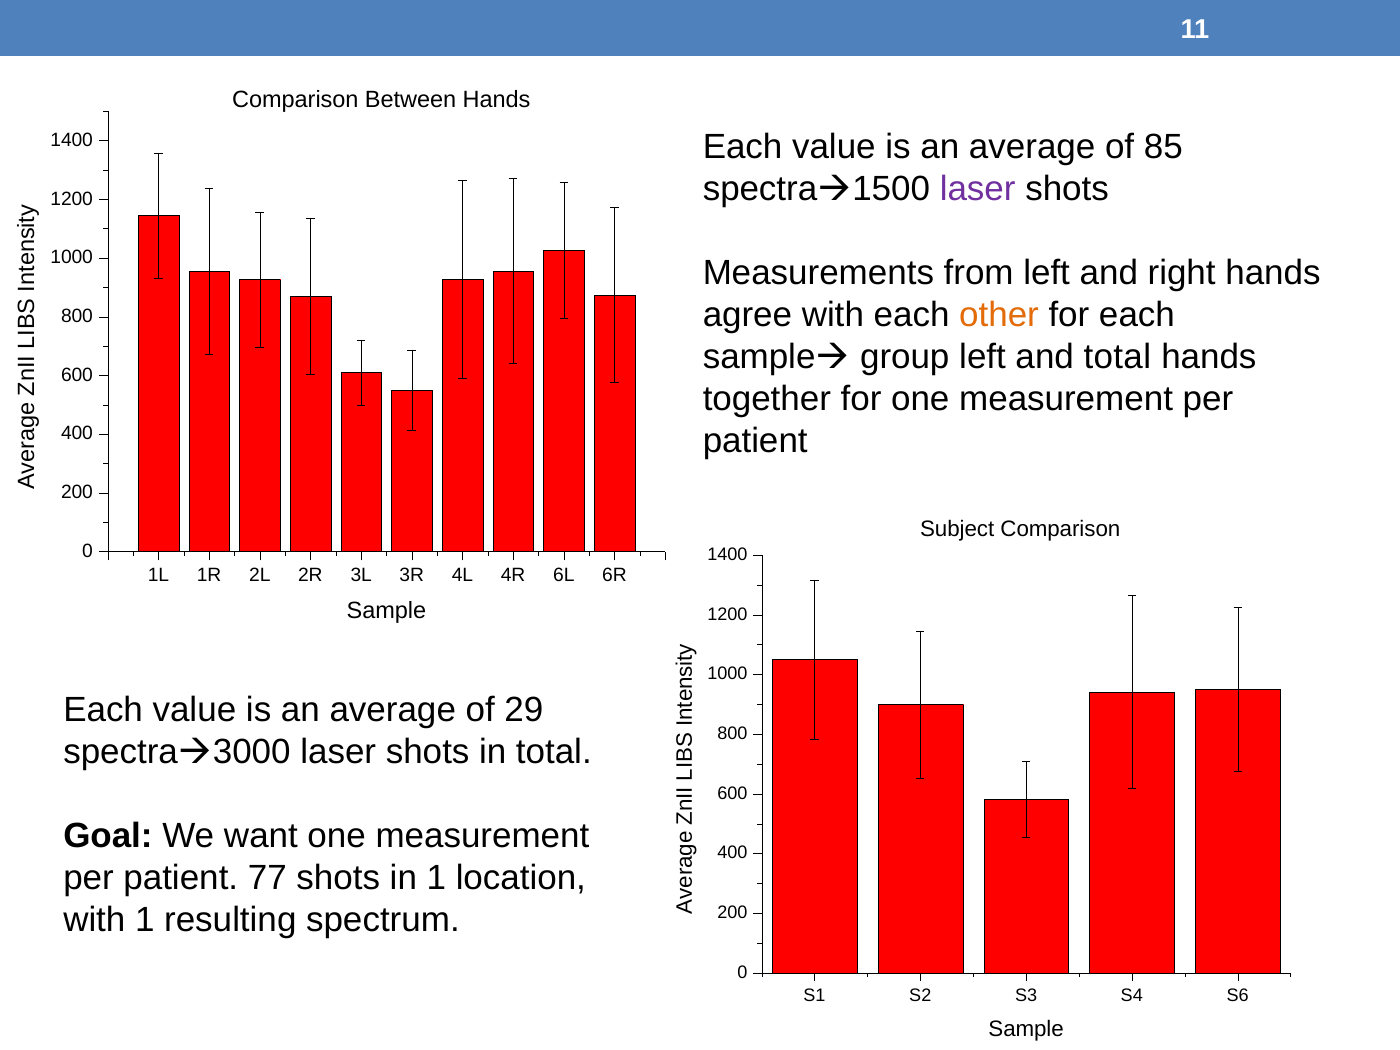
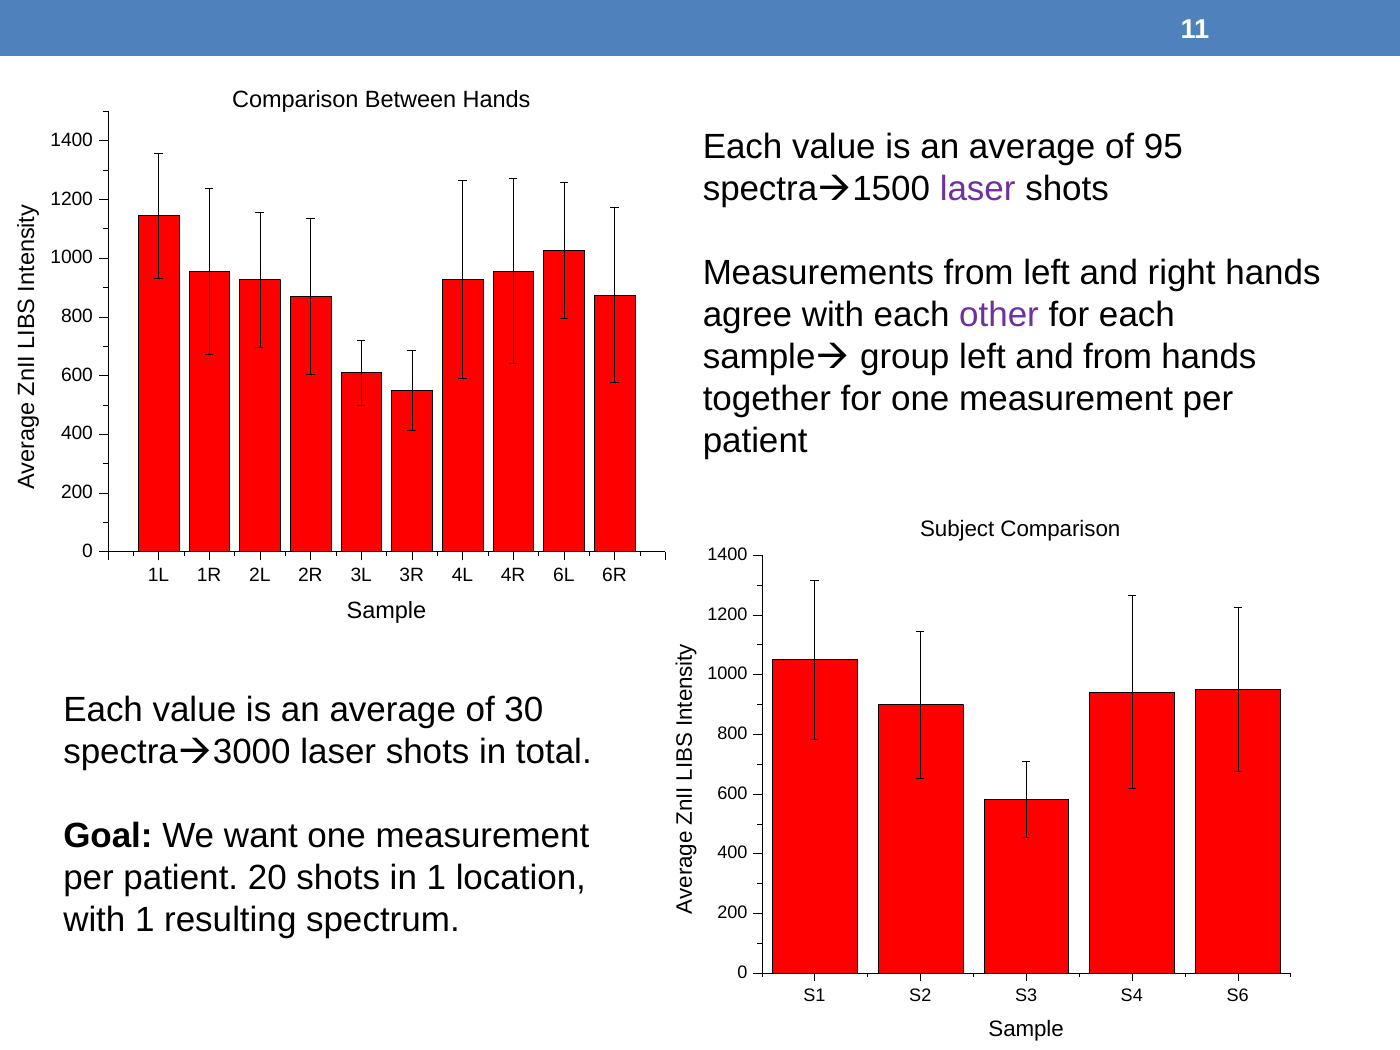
85: 85 -> 95 (1163, 147)
other colour: orange -> purple (999, 315)
and total: total -> from (1118, 357)
29: 29 -> 30 (524, 710)
77: 77 -> 20 (267, 878)
